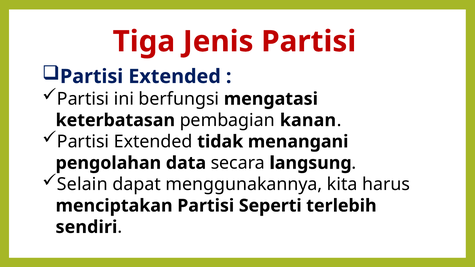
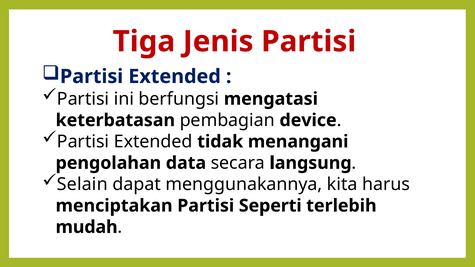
kanan: kanan -> device (308, 120)
sendiri: sendiri -> mudah (87, 227)
